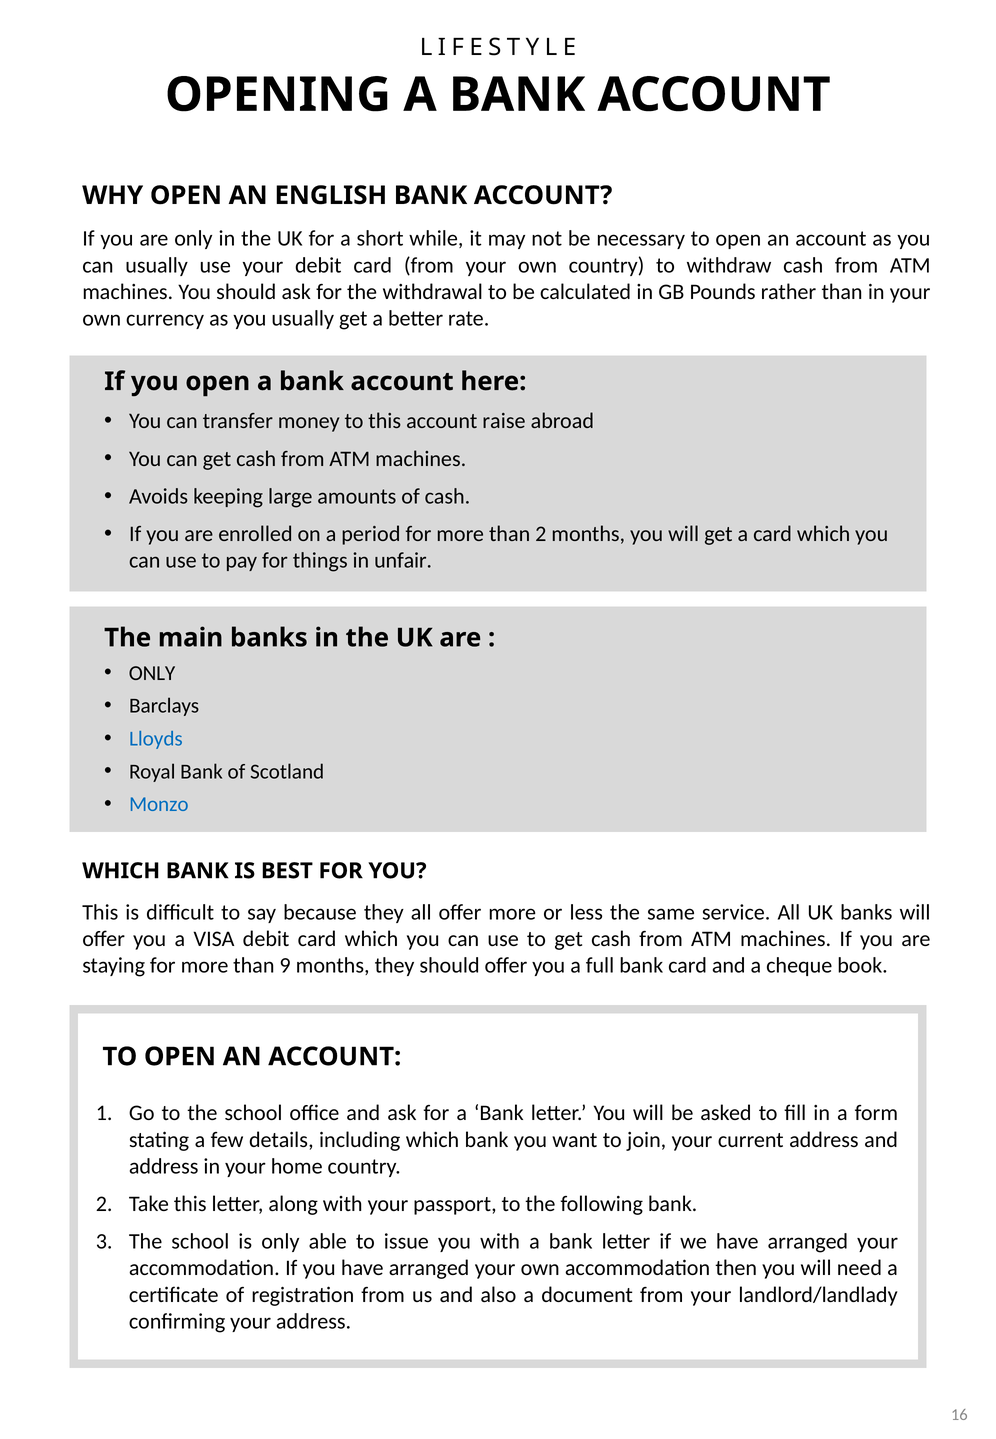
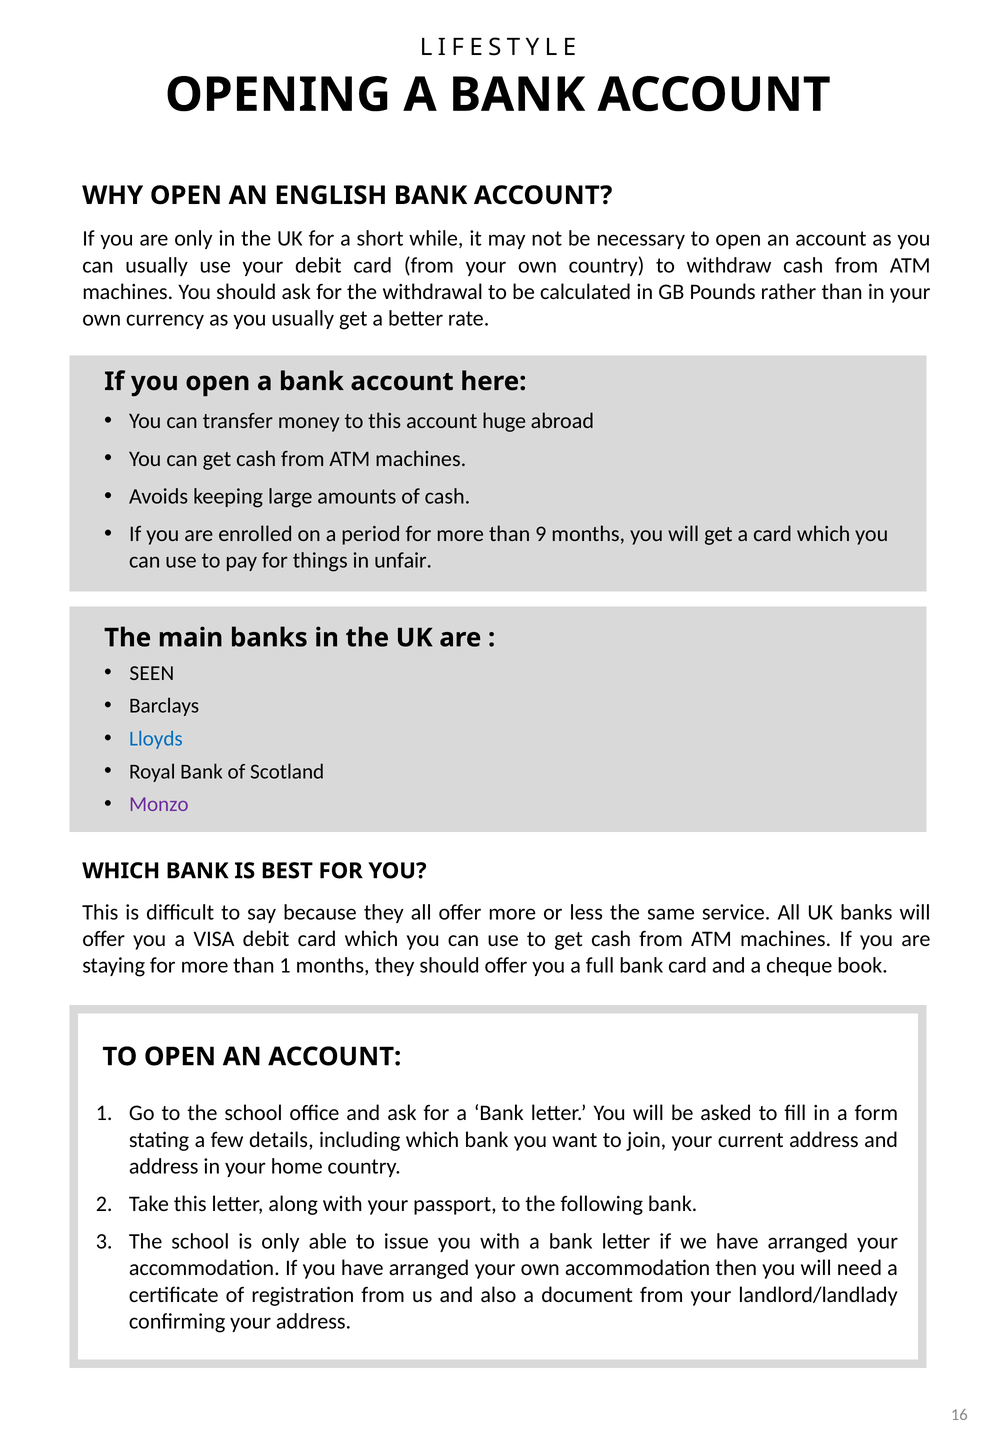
raise: raise -> huge (504, 421)
than 2: 2 -> 9 (541, 534)
ONLY: ONLY -> SEEN (152, 673)
Monzo colour: blue -> purple (159, 804)
than 9: 9 -> 1 (285, 965)
